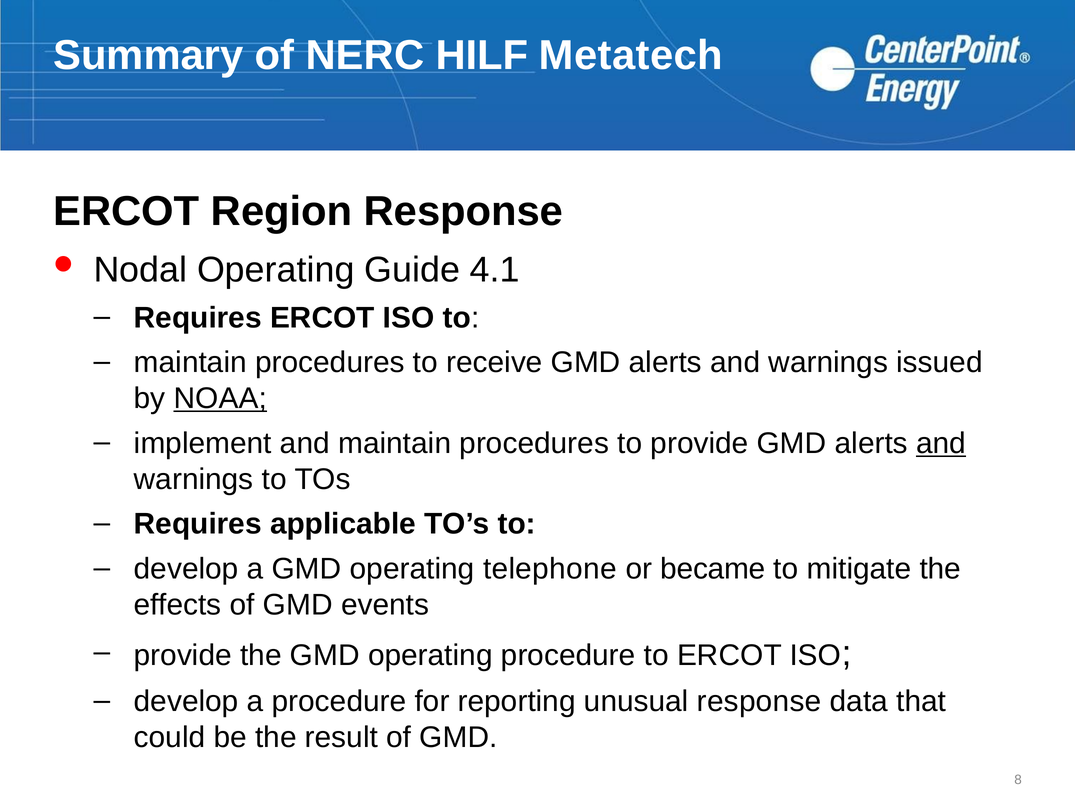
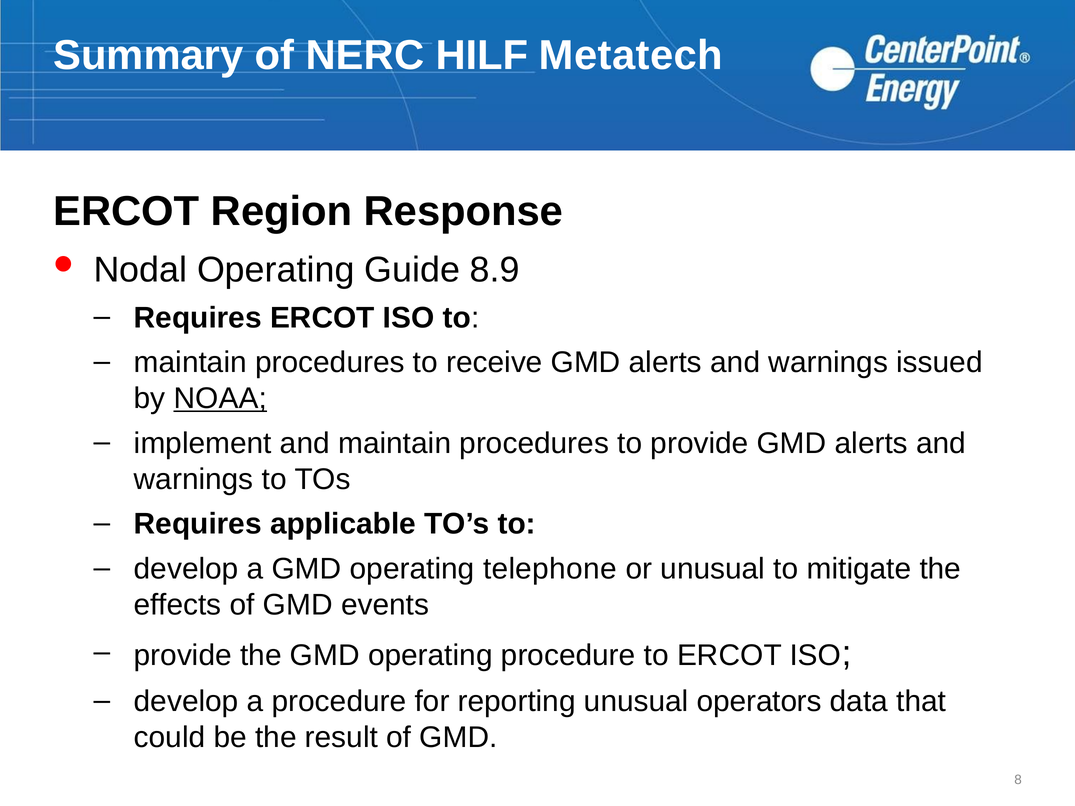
4.1: 4.1 -> 8.9 (495, 270)
and underline: present -> none (941, 443)
or became: became -> unusual (713, 569)
unusual response: response -> operators (759, 702)
